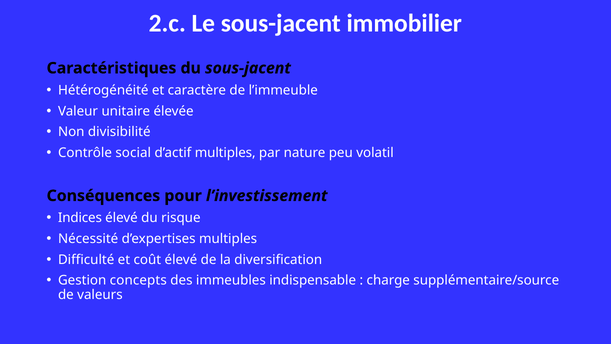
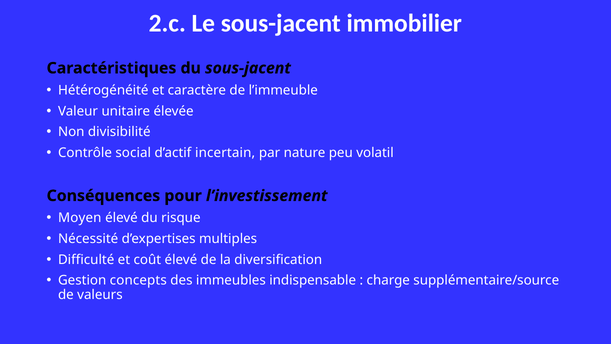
d’actif multiples: multiples -> incertain (225, 153)
Indices: Indices -> Moyen (80, 218)
